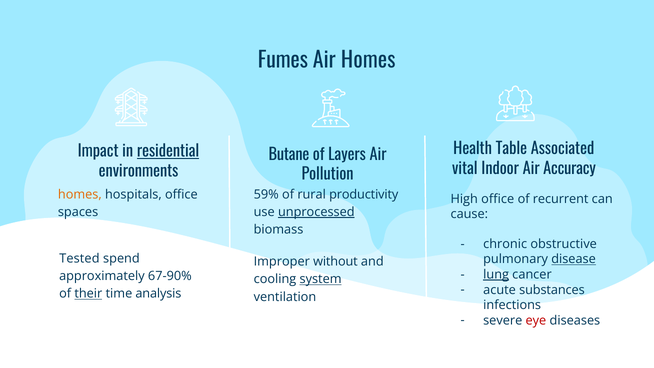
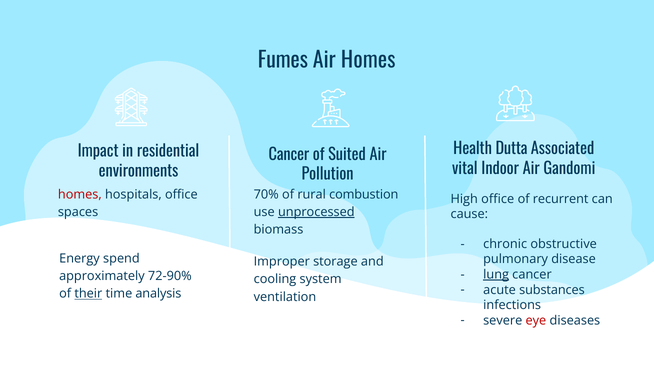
Table: Table -> Dutta (511, 149)
residential underline: present -> none (168, 152)
Butane: Butane -> Cancer (289, 155)
Layers: Layers -> Suited (347, 155)
Accuracy: Accuracy -> Gandomi (569, 169)
homes colour: orange -> red (80, 195)
59%: 59% -> 70% (266, 195)
productivity: productivity -> combustion (364, 195)
Tested: Tested -> Energy (79, 259)
disease underline: present -> none (574, 259)
without: without -> storage (335, 262)
67-90%: 67-90% -> 72-90% (170, 276)
system underline: present -> none (321, 279)
